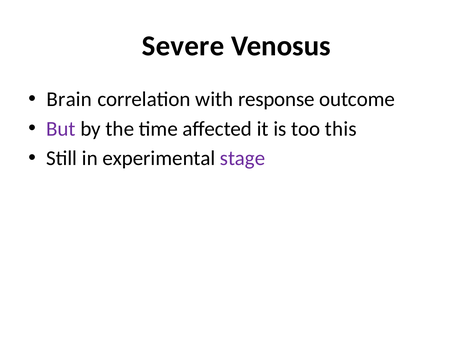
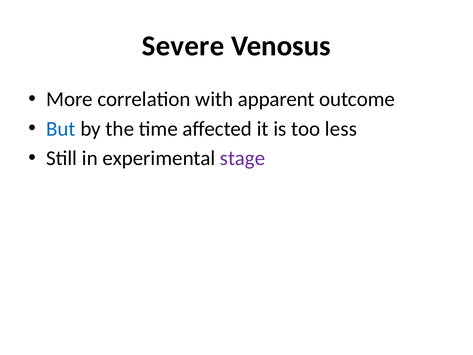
Brain: Brain -> More (69, 99)
response: response -> apparent (276, 99)
But colour: purple -> blue (61, 129)
this: this -> less (341, 129)
